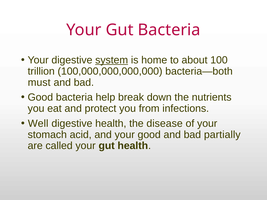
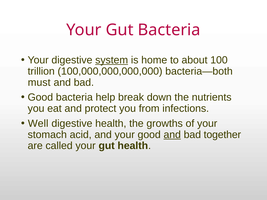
disease: disease -> growths (165, 124)
and underline: none -> present (172, 135)
partially: partially -> together (222, 135)
